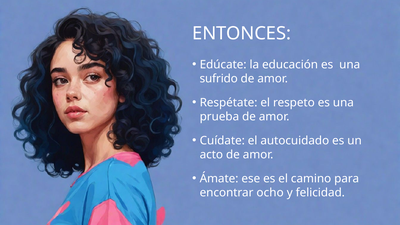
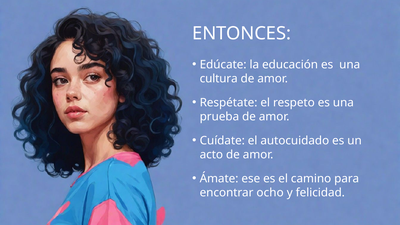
sufrido: sufrido -> cultura (219, 79)
